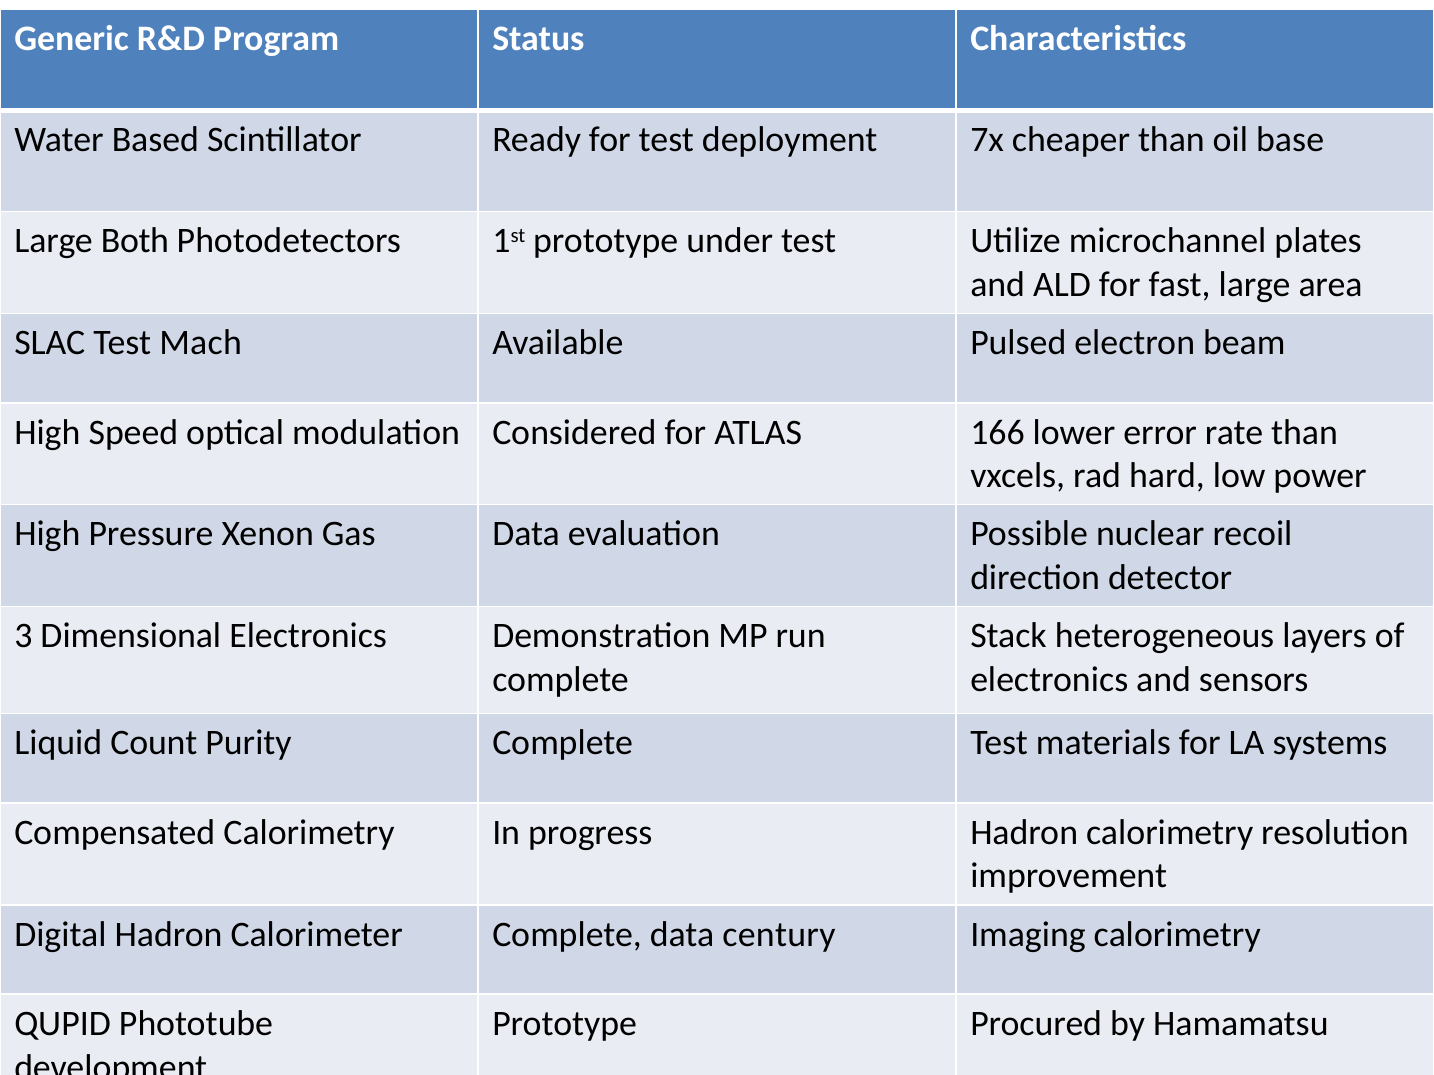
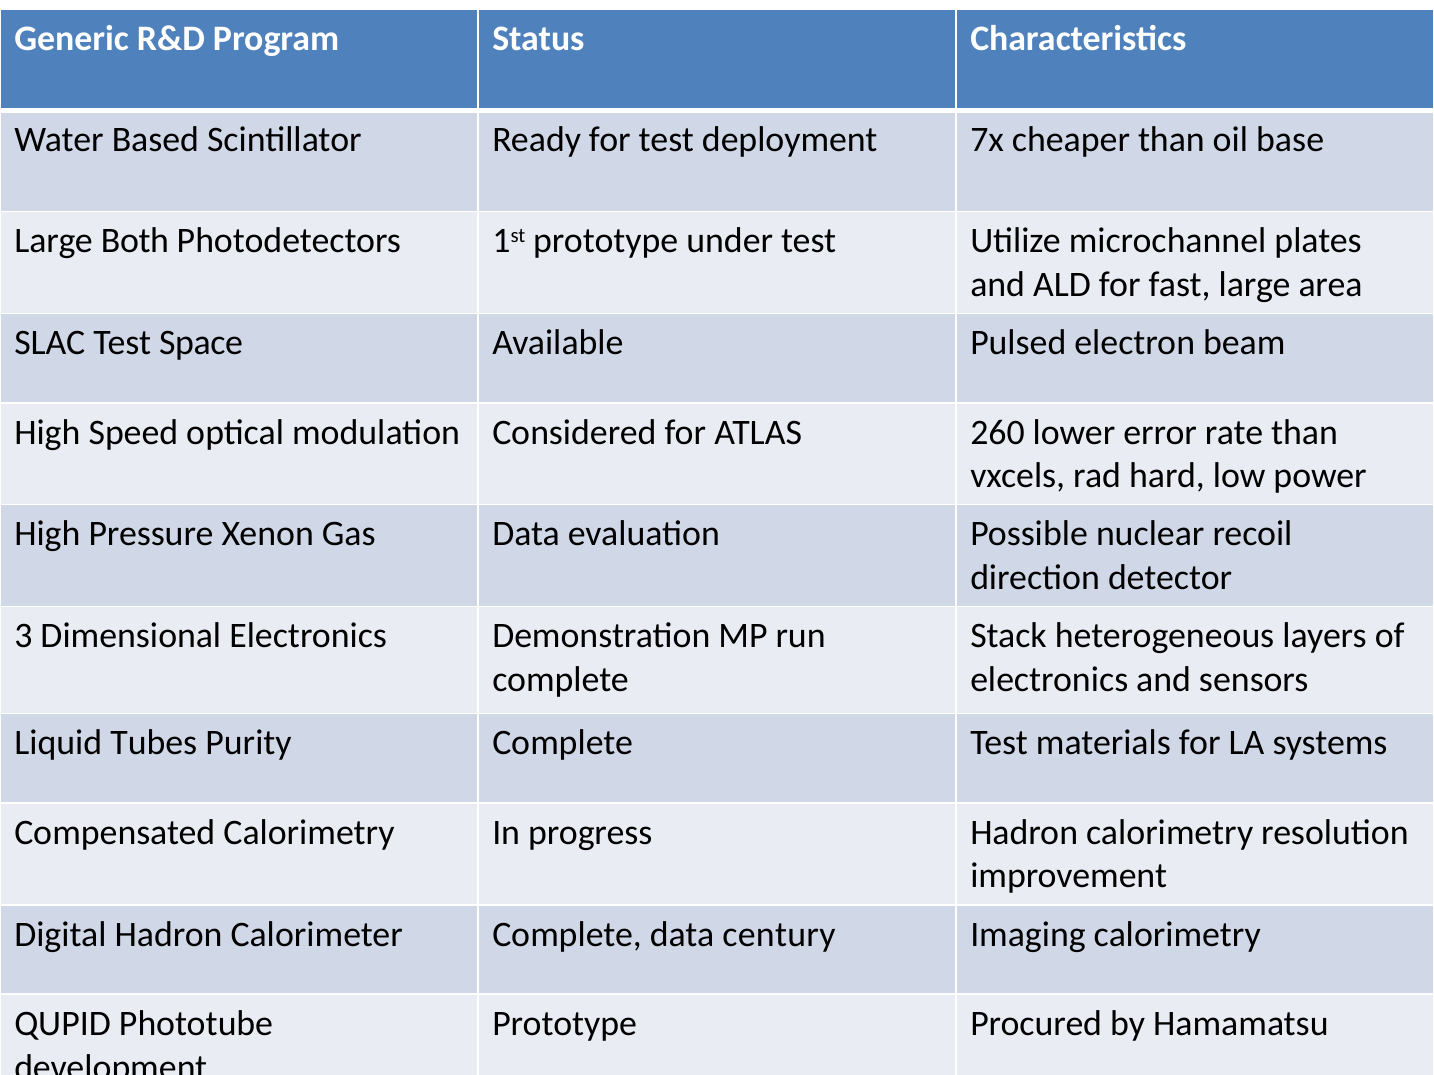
Mach: Mach -> Space (201, 343)
166: 166 -> 260 (997, 432)
Count: Count -> Tubes (154, 743)
